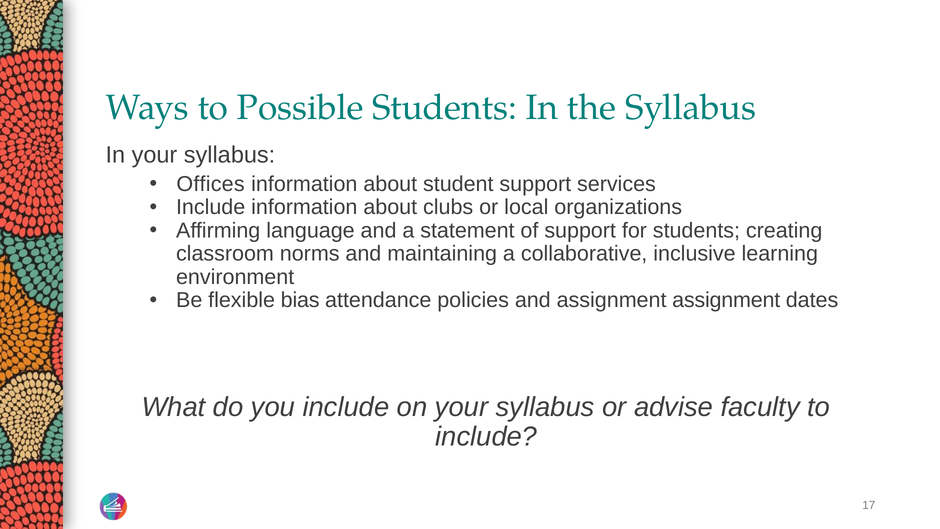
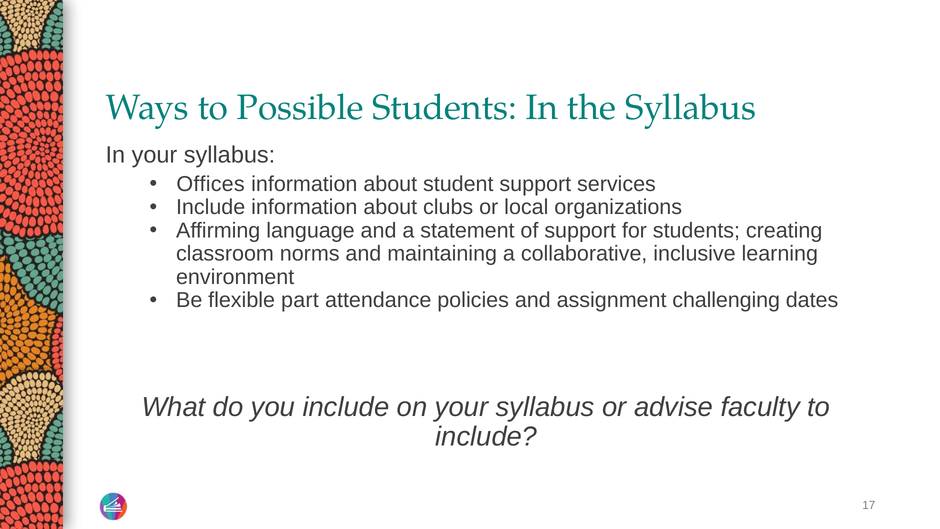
bias: bias -> part (300, 300)
assignment assignment: assignment -> challenging (726, 300)
